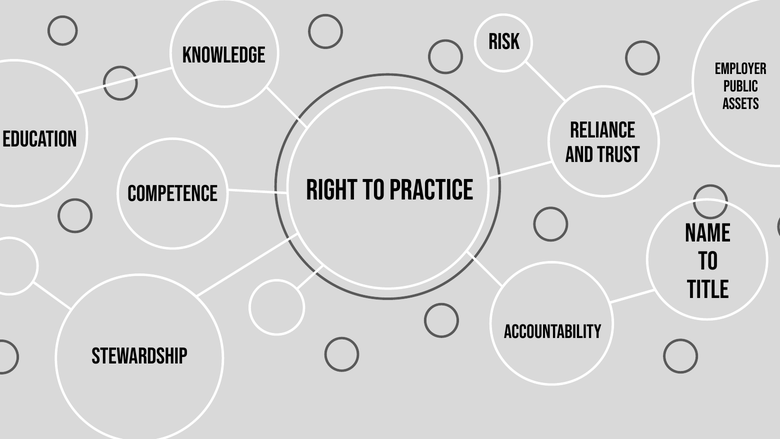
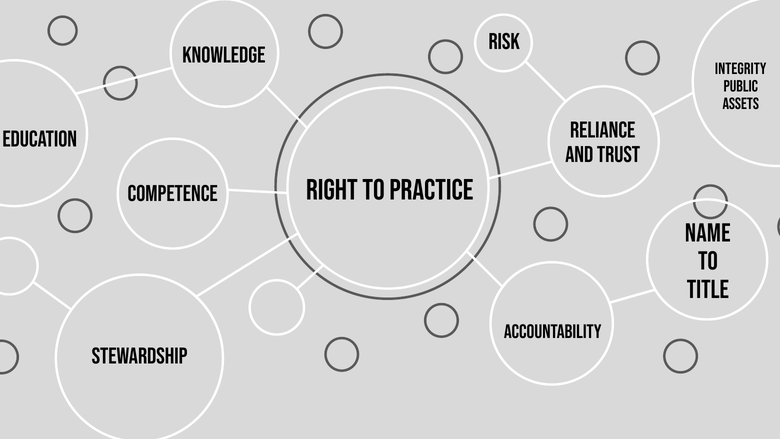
Employer: Employer -> Integrity (741, 69)
